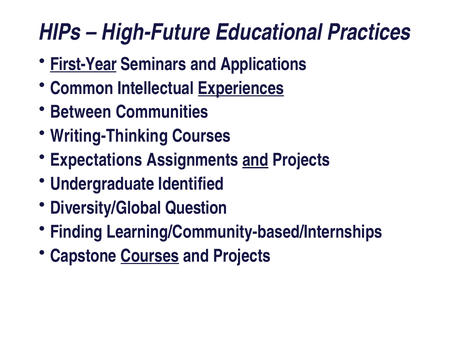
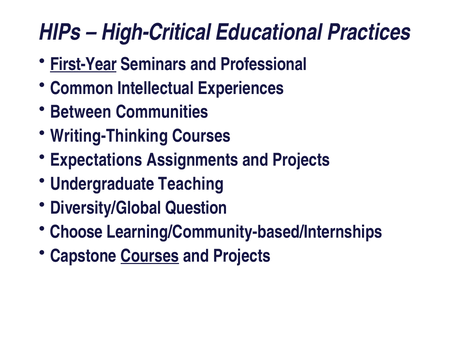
High-Future: High-Future -> High-Critical (156, 32)
Applications: Applications -> Professional (264, 64)
Experiences underline: present -> none (241, 88)
and underline: present -> none (255, 160)
Identified: Identified -> Teaching (191, 184)
Finding: Finding -> Choose (76, 232)
